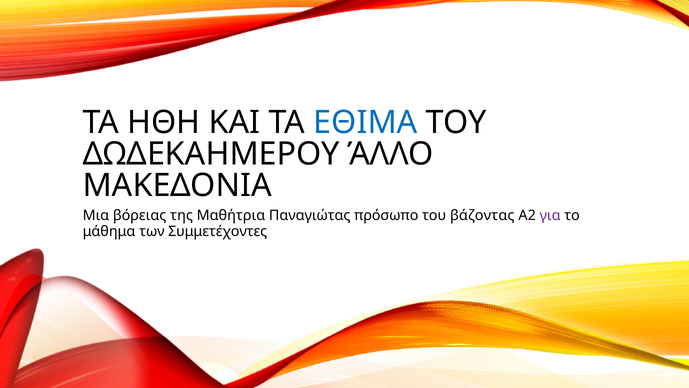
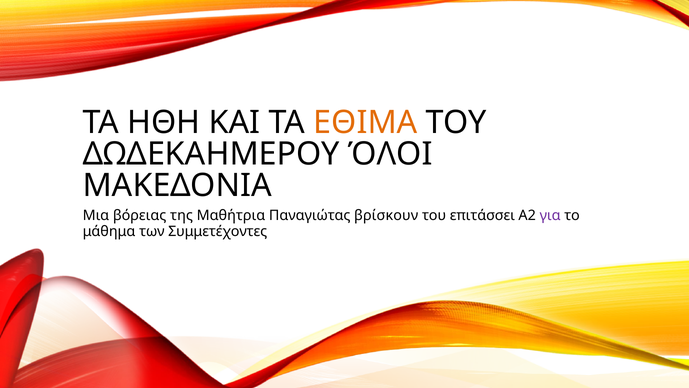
ΕΘΙΜΑ colour: blue -> orange (365, 123)
ΆΛΛΟ: ΆΛΛΟ -> ΌΛΟΙ (390, 154)
πρόσωπο: πρόσωπο -> βρίσκουν (386, 216)
βάζοντας: βάζοντας -> επιτάσσει (482, 216)
